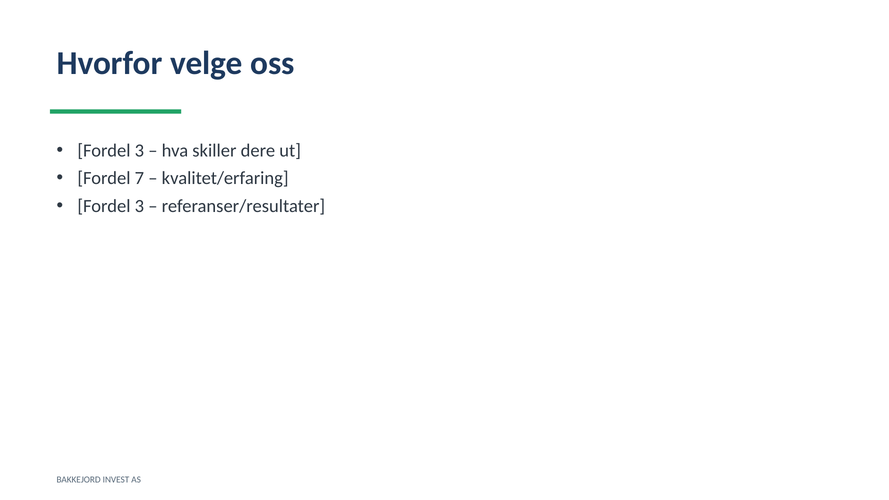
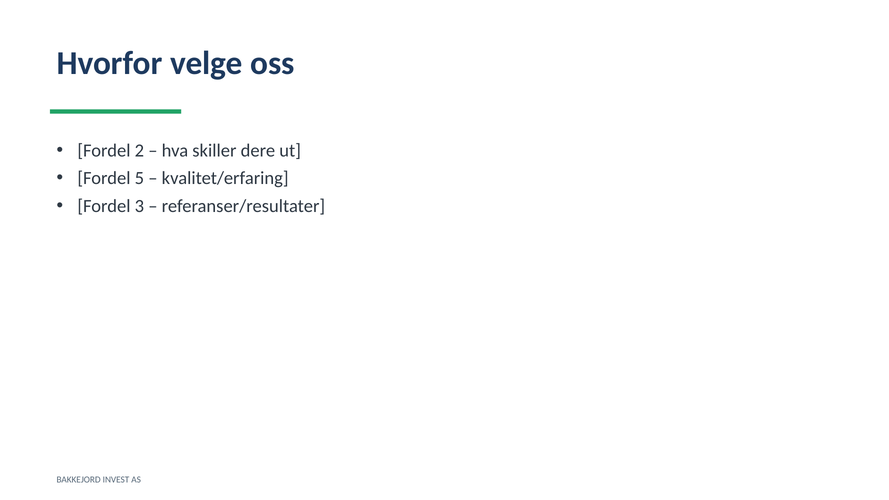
3: 3 -> 2 (139, 151)
7: 7 -> 5 (139, 178)
